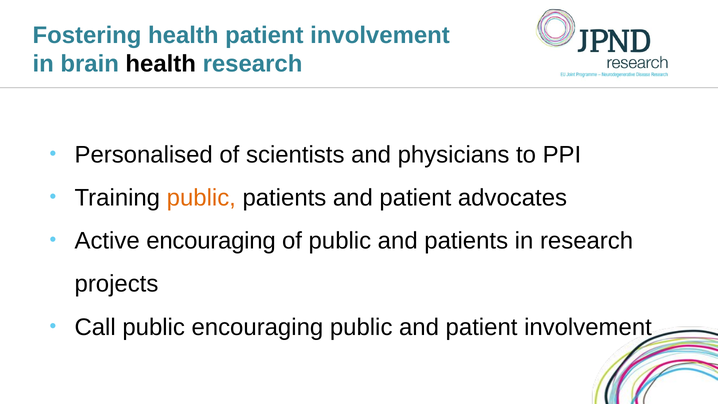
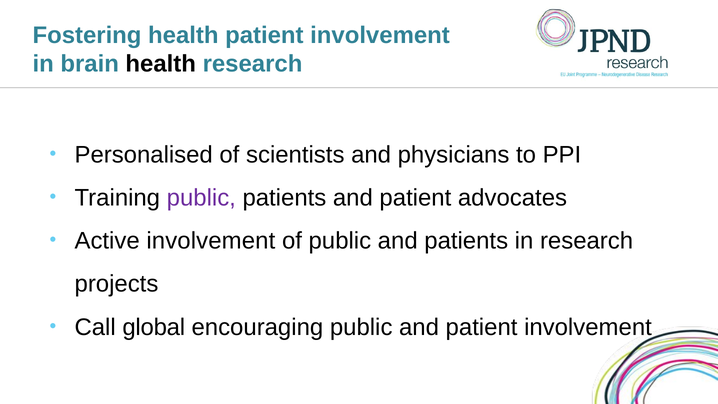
public colour: orange -> purple (201, 198)
Active encouraging: encouraging -> involvement (211, 241)
Call public: public -> global (154, 327)
